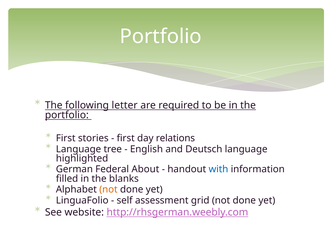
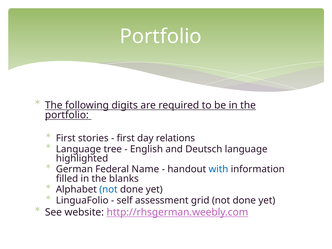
letter: letter -> digits (125, 105)
About: About -> Name (145, 169)
not colour: orange -> blue (108, 189)
